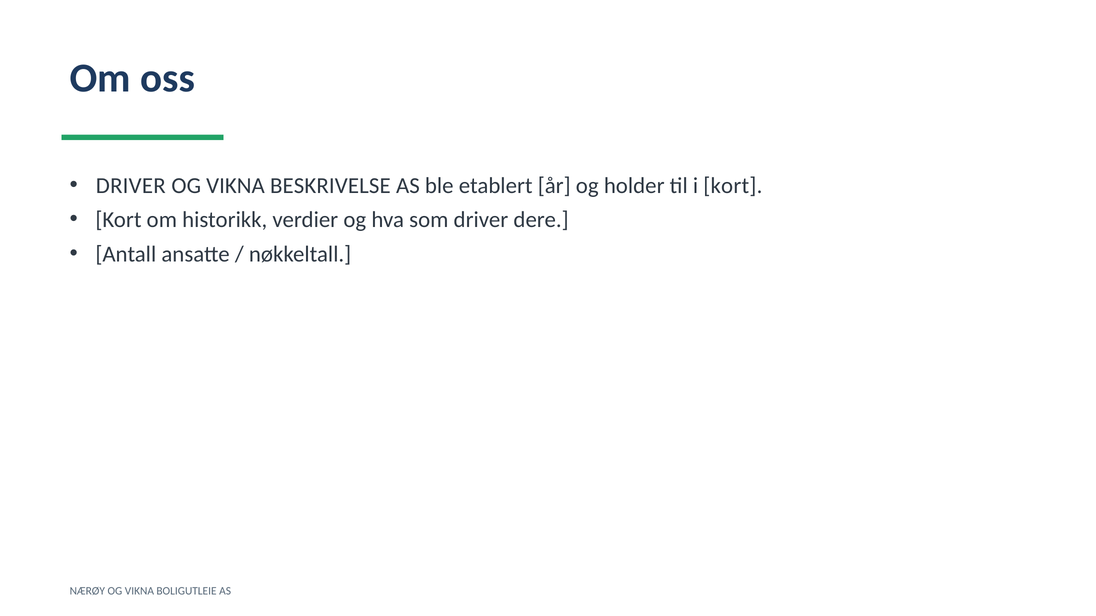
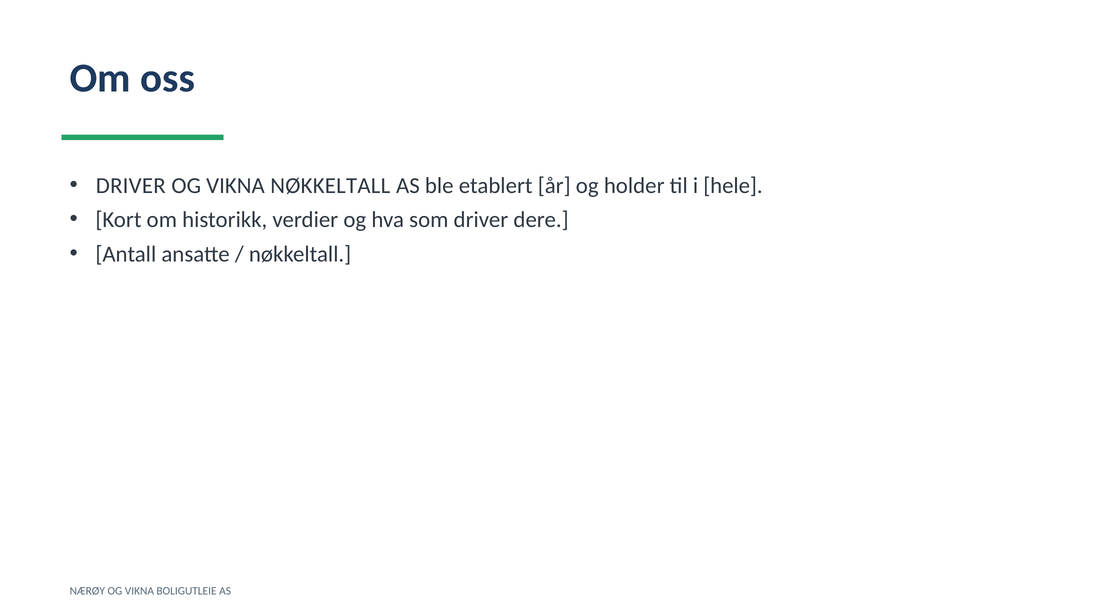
VIKNA BESKRIVELSE: BESKRIVELSE -> NØKKELTALL (330, 186)
i kort: kort -> hele (733, 186)
